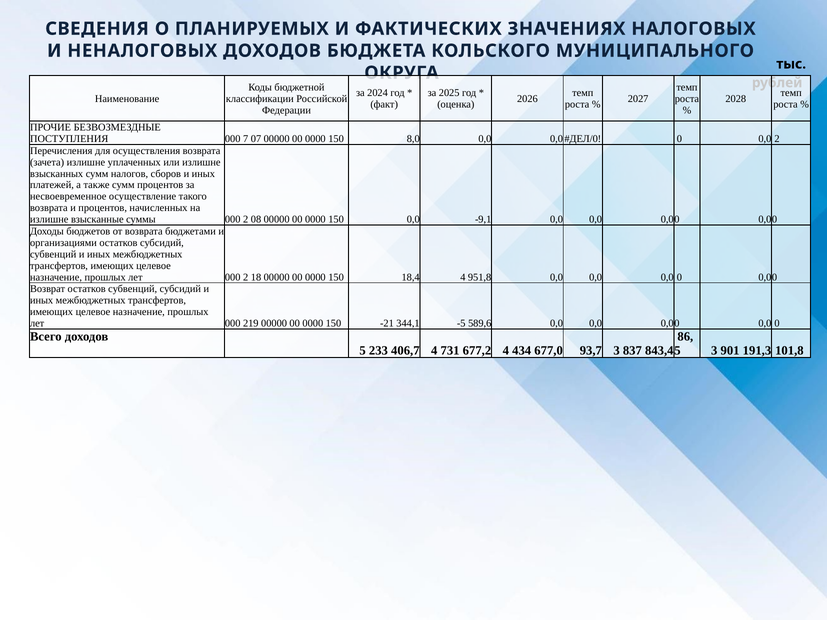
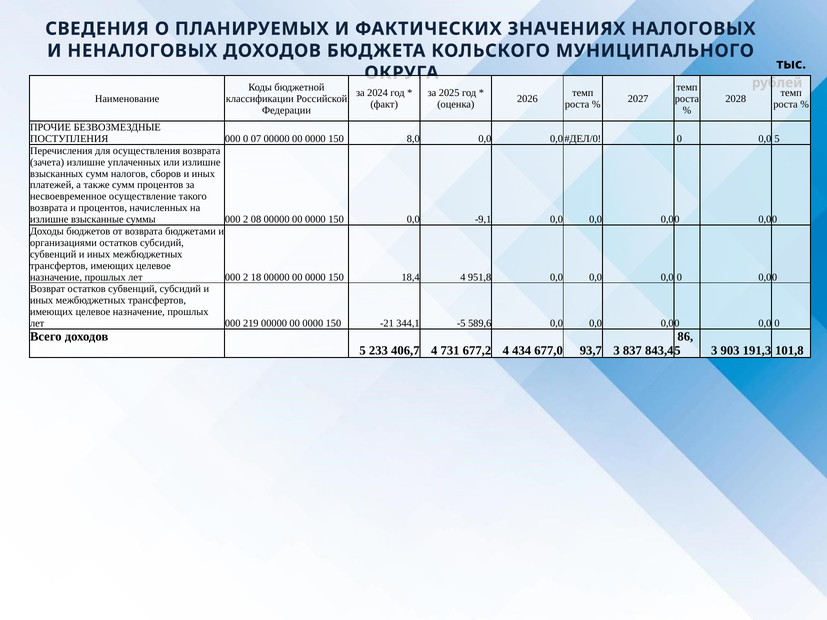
000 7: 7 -> 0 (246, 139)
0,0 2: 2 -> 5 (777, 139)
901: 901 -> 903 (730, 351)
